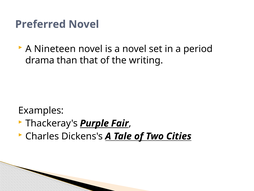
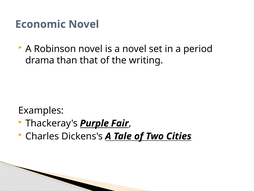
Preferred: Preferred -> Economic (40, 24)
Nineteen: Nineteen -> Robinson (55, 49)
